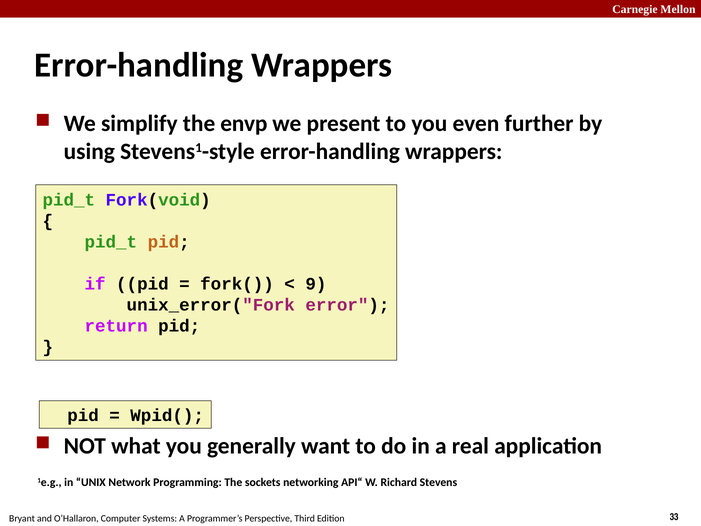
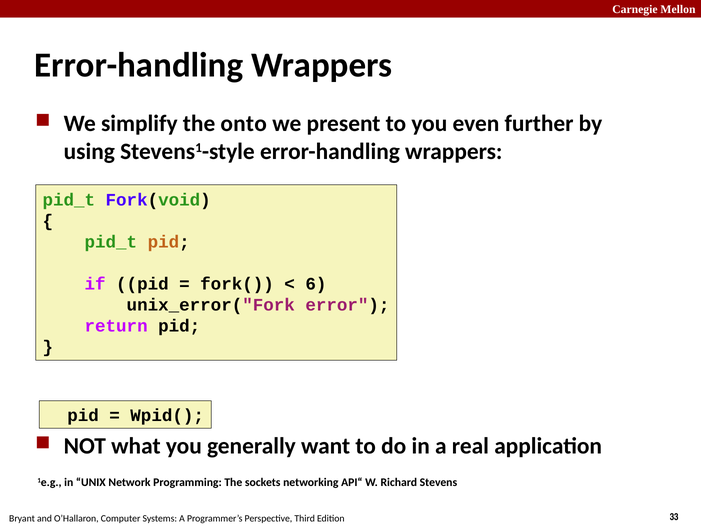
envp: envp -> onto (244, 124)
9: 9 -> 6 (316, 284)
